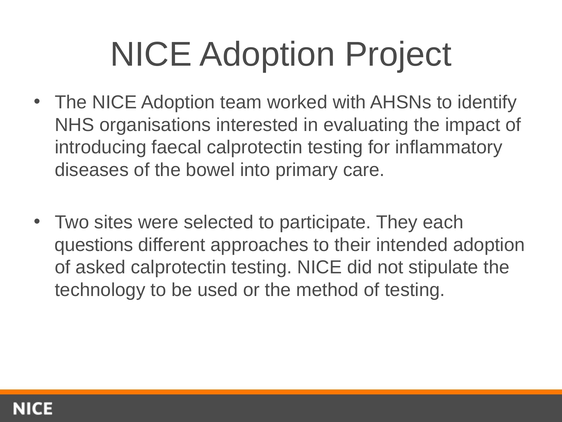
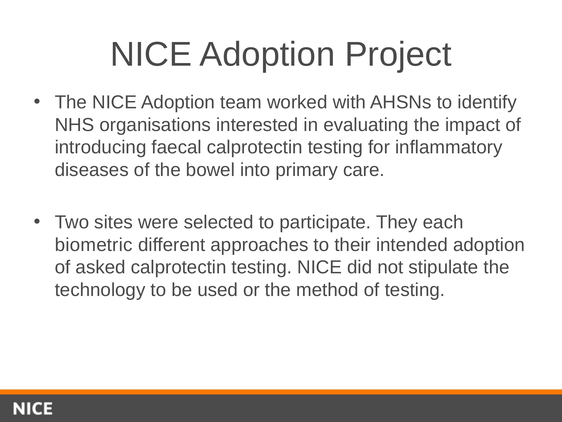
questions: questions -> biometric (94, 245)
